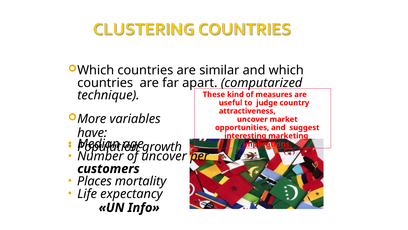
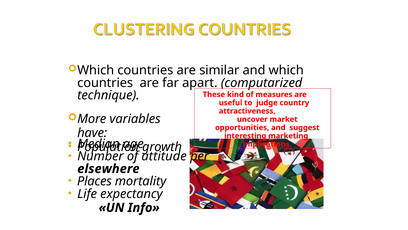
of uncover: uncover -> attitude (164, 156)
customers: customers -> elsewhere (108, 168)
